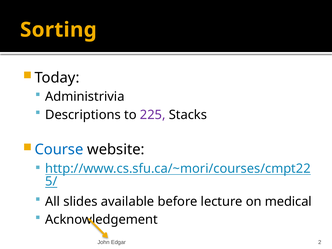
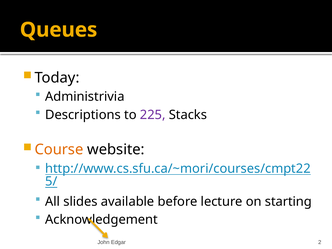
Sorting: Sorting -> Queues (59, 30)
Course colour: blue -> orange (59, 150)
medical: medical -> starting (288, 202)
